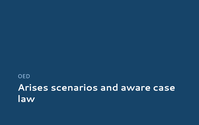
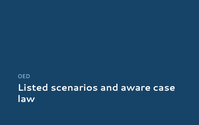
Arises: Arises -> Listed (33, 87)
